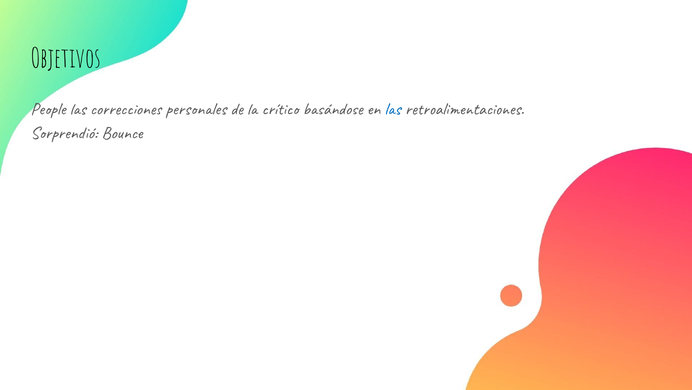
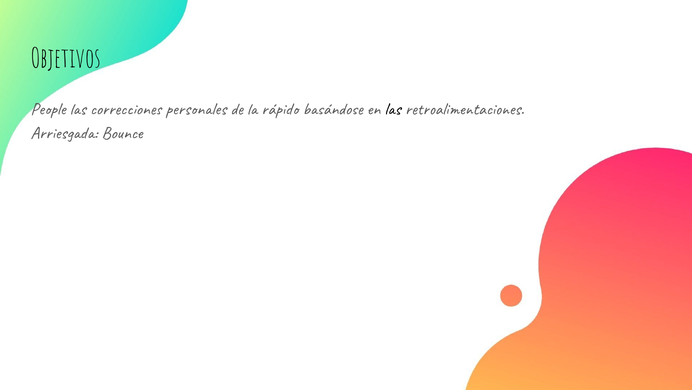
crítico: crítico -> rápido (280, 109)
las colour: blue -> black (393, 109)
Sorprendió: Sorprendió -> Arriesgada (64, 133)
